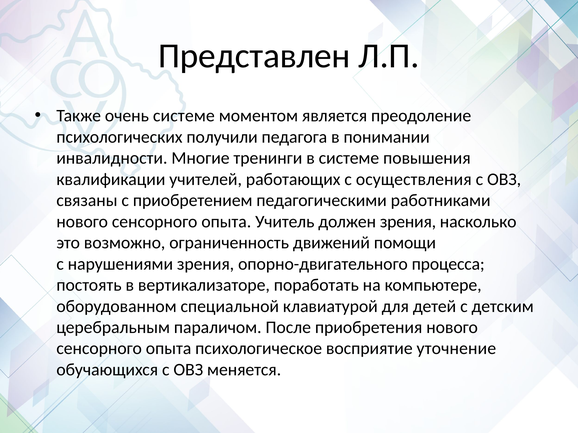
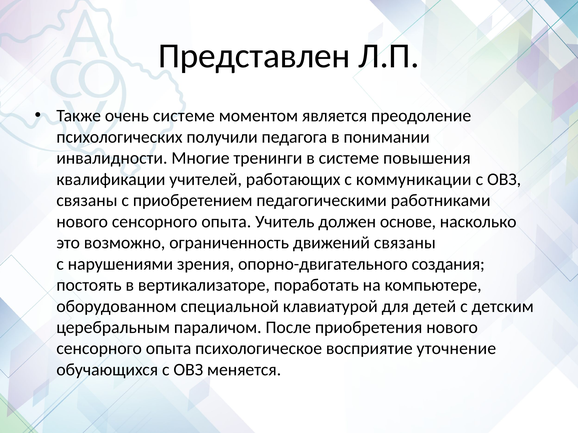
осуществления: осуществления -> коммуникации (414, 179)
должен зрения: зрения -> основе (408, 222)
движений помощи: помощи -> связаны (405, 243)
процесса: процесса -> создания (448, 264)
